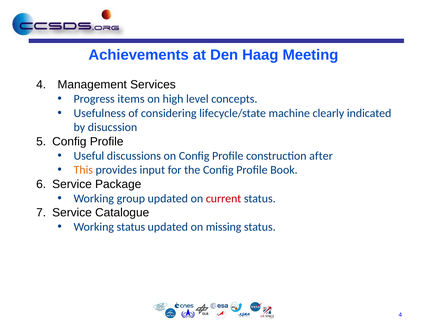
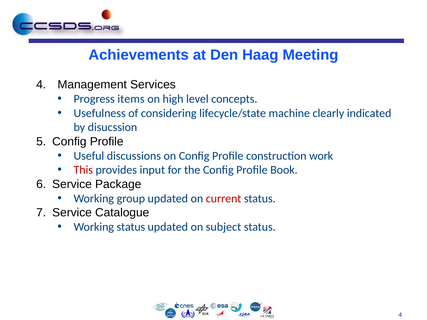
after: after -> work (321, 156)
This colour: orange -> red (83, 170)
missing: missing -> subject (224, 227)
